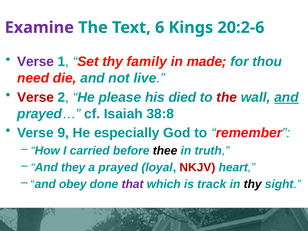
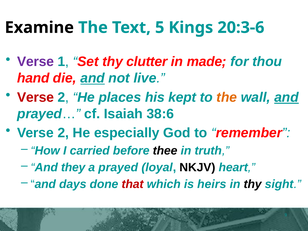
Examine colour: purple -> black (39, 28)
6: 6 -> 5 (160, 28)
20:2-6: 20:2-6 -> 20:3-6 (241, 28)
family: family -> clutter (147, 62)
need: need -> hand (33, 78)
and underline: none -> present (93, 78)
please: please -> places (120, 97)
died: died -> kept (182, 97)
the colour: red -> orange (227, 97)
38:8: 38:8 -> 38:6 (160, 114)
9: 9 -> 2 (63, 133)
NKJV colour: red -> black (197, 167)
obey: obey -> days (73, 184)
that colour: purple -> red (133, 184)
track: track -> heirs (212, 184)
